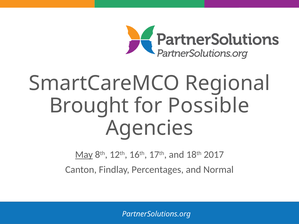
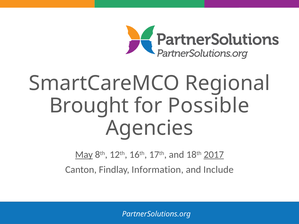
2017 underline: none -> present (214, 155)
Percentages: Percentages -> Information (158, 170)
Normal: Normal -> Include (218, 170)
